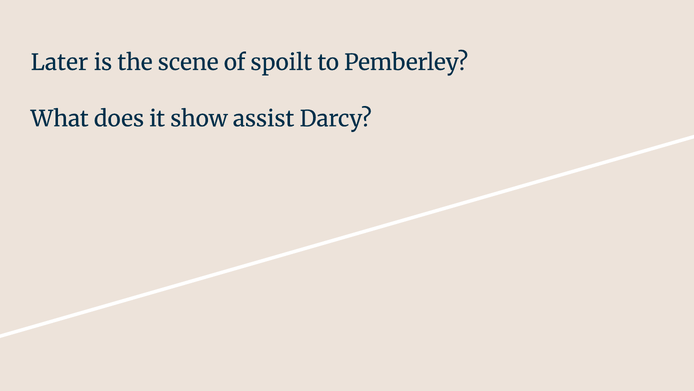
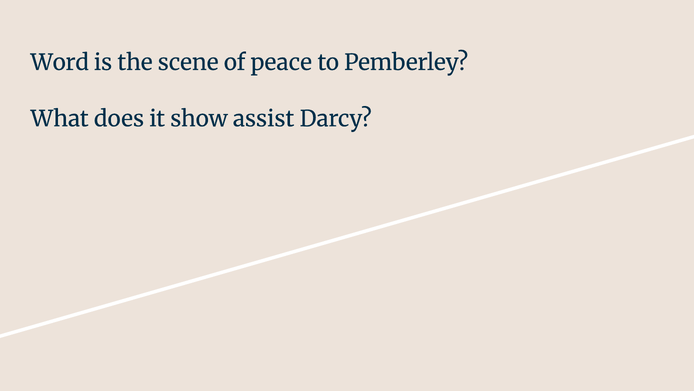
Later: Later -> Word (60, 63)
spoilt: spoilt -> peace (281, 63)
